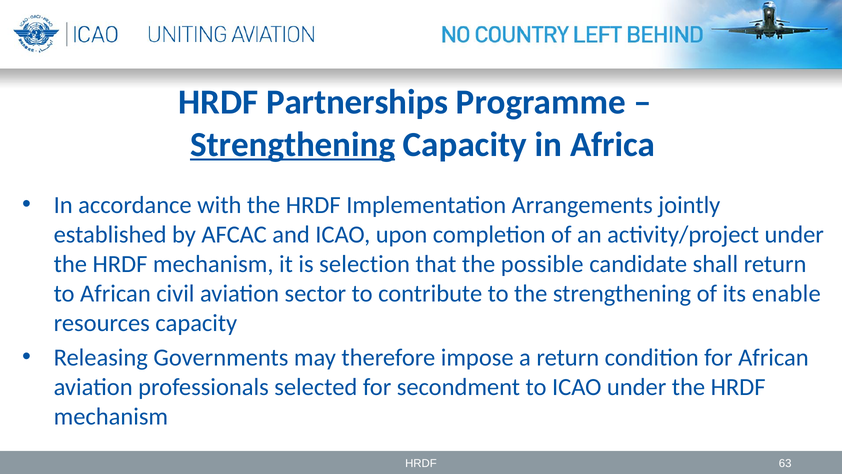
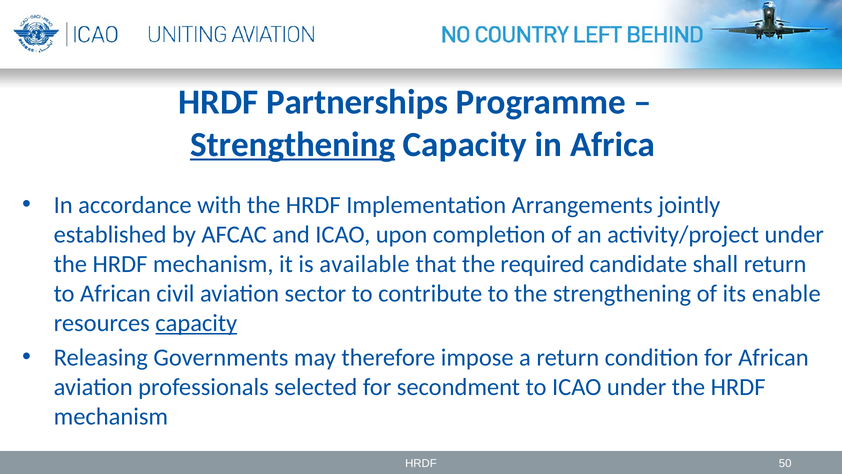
selection: selection -> available (365, 264)
possible: possible -> required (542, 264)
capacity underline: none -> present (196, 323)
63: 63 -> 50 (785, 463)
